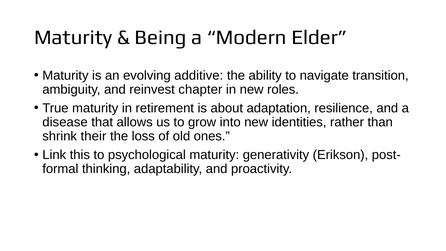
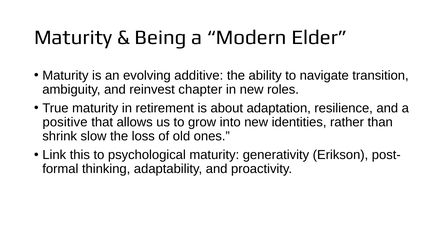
disease: disease -> positive (65, 122)
their: their -> slow (94, 136)
